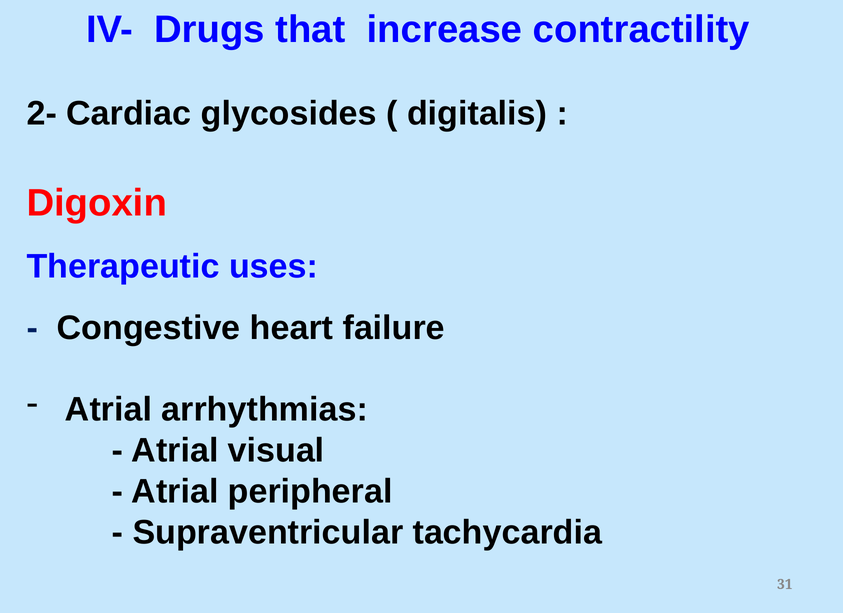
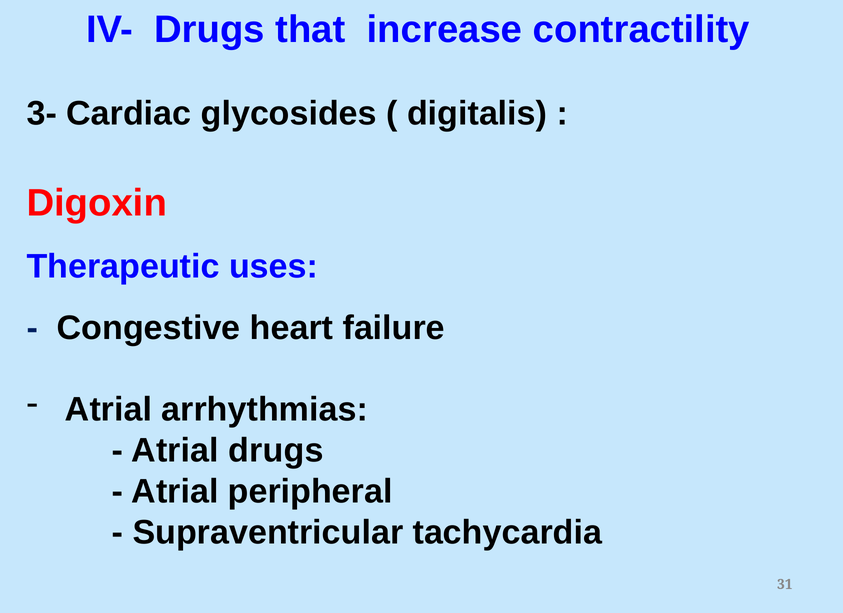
2-: 2- -> 3- (42, 113)
Atrial visual: visual -> drugs (276, 451)
